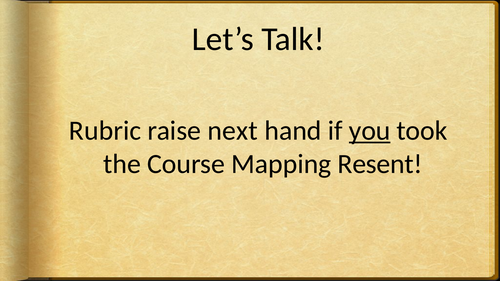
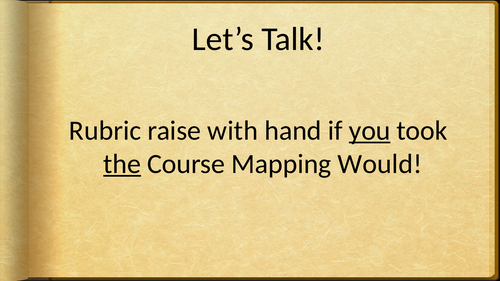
next: next -> with (233, 131)
the underline: none -> present (122, 164)
Resent: Resent -> Would (380, 164)
